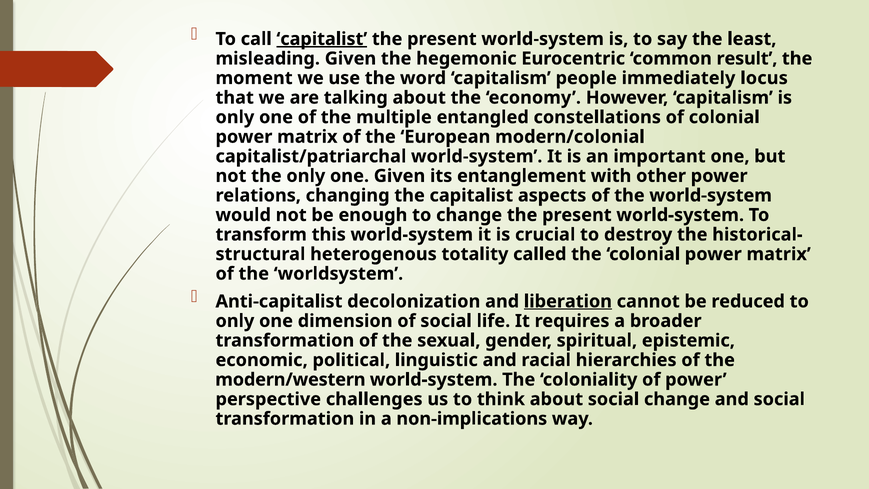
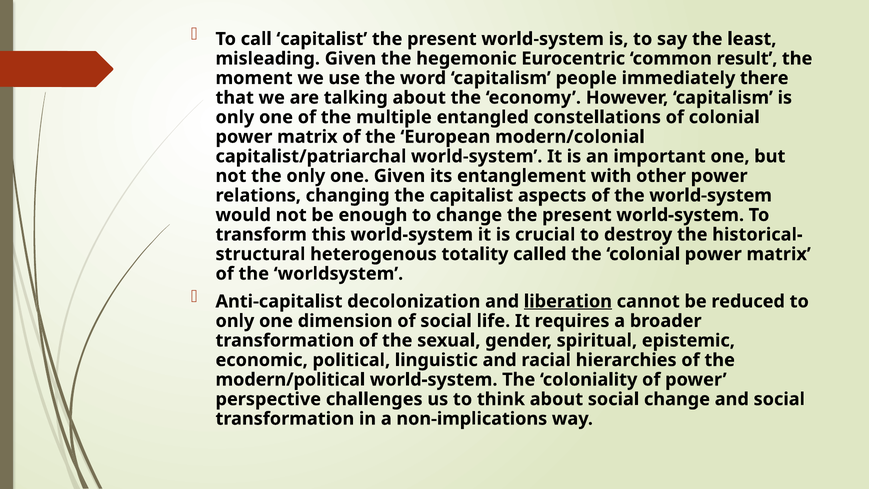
capitalist underline: present -> none (322, 39)
locus: locus -> there (764, 78)
modern/western: modern/western -> modern/political (290, 380)
